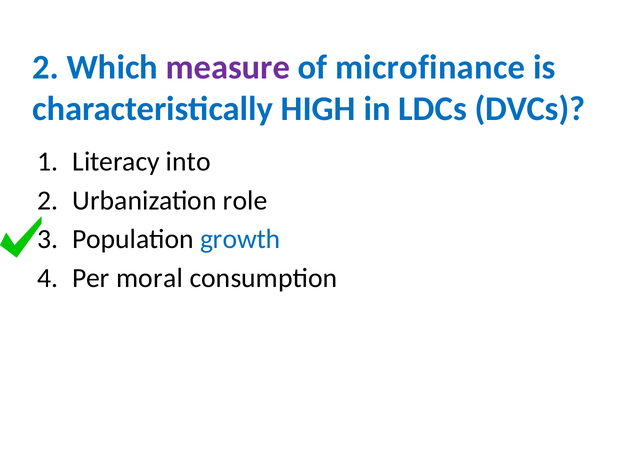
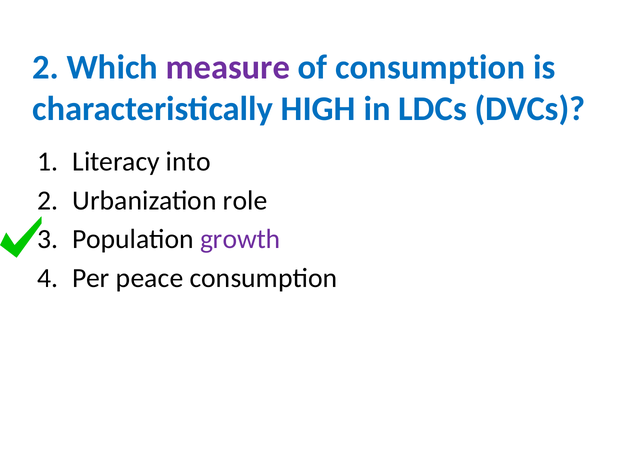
of microfinance: microfinance -> consumption (430, 67)
growth colour: blue -> purple (240, 239)
moral: moral -> peace (150, 278)
